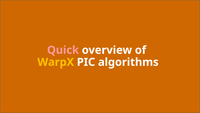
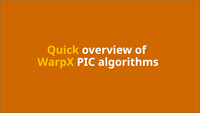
Quick colour: pink -> yellow (63, 50)
